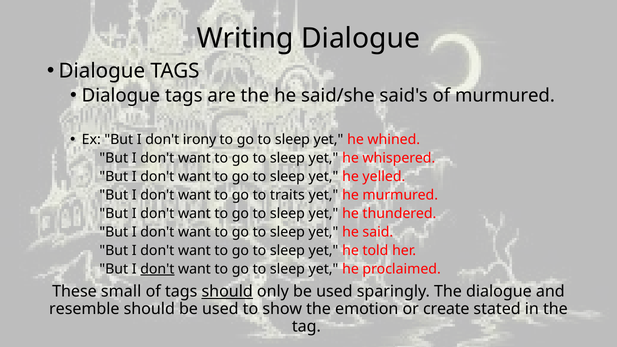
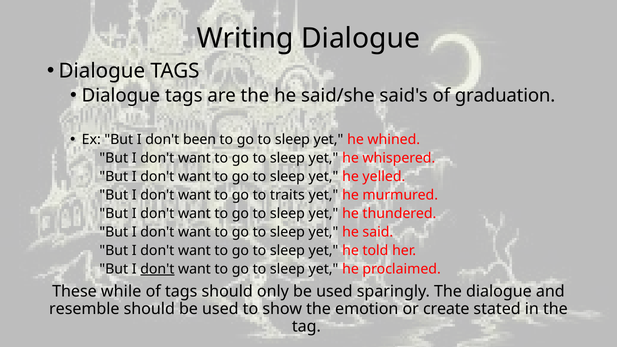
of murmured: murmured -> graduation (505, 95)
irony: irony -> been (200, 140)
small: small -> while (121, 292)
should underline: present -> none (227, 292)
